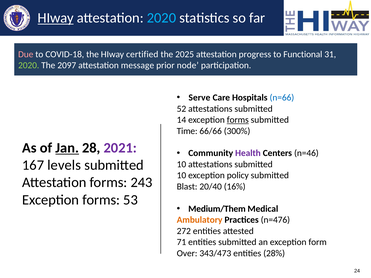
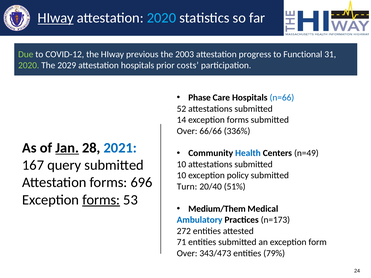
Due colour: pink -> light green (26, 54)
COVID-18: COVID-18 -> COVID-12 (65, 54)
certified: certified -> previous (142, 54)
2025: 2025 -> 2003 (185, 54)
2097: 2097 -> 2029 (67, 65)
attestation message: message -> hospitals (138, 65)
node: node -> costs (188, 65)
Serve: Serve -> Phase (200, 98)
forms underline: present -> none (238, 120)
Time: Time -> Over (187, 131)
300%: 300% -> 336% (237, 131)
2021 colour: purple -> blue (120, 148)
Health colour: purple -> blue (248, 153)
n=46: n=46 -> n=49 (306, 153)
levels: levels -> query (64, 165)
243: 243 -> 696 (142, 183)
Blast: Blast -> Turn (187, 187)
16%: 16% -> 51% (235, 187)
forms underline: none -> present (101, 200)
Ambulatory colour: orange -> blue (200, 220)
n=476: n=476 -> n=173 (275, 220)
28%: 28% -> 79% (274, 253)
